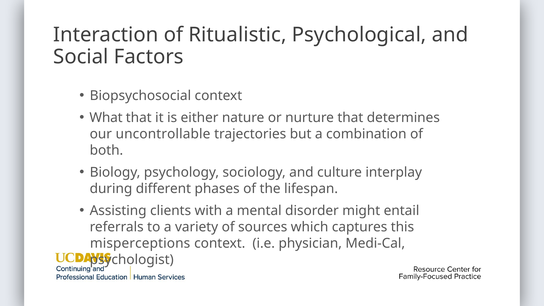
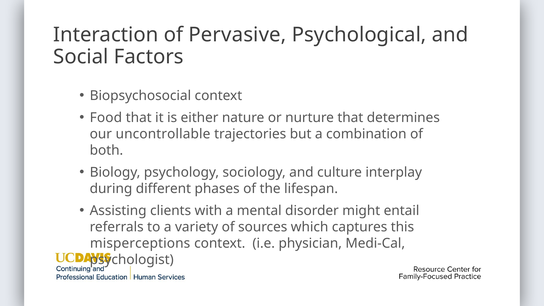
Ritualistic: Ritualistic -> Pervasive (237, 35)
What: What -> Food (106, 118)
